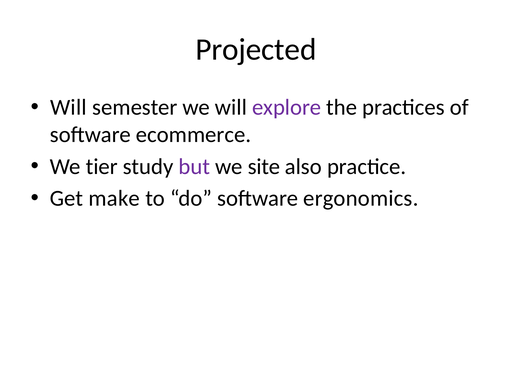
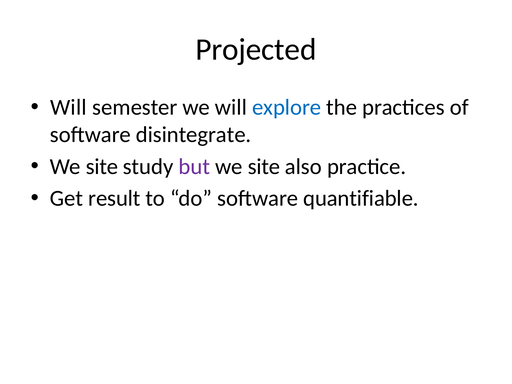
explore colour: purple -> blue (287, 107)
ecommerce: ecommerce -> disintegrate (194, 135)
tier: tier -> site (102, 167)
make: make -> result (114, 198)
ergonomics: ergonomics -> quantifiable (361, 198)
